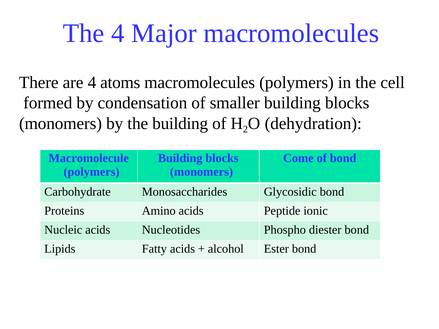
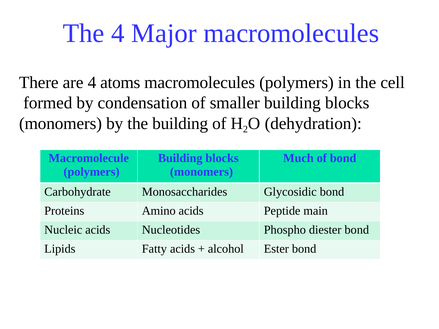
Come: Come -> Much (298, 158)
ionic: ionic -> main (316, 211)
